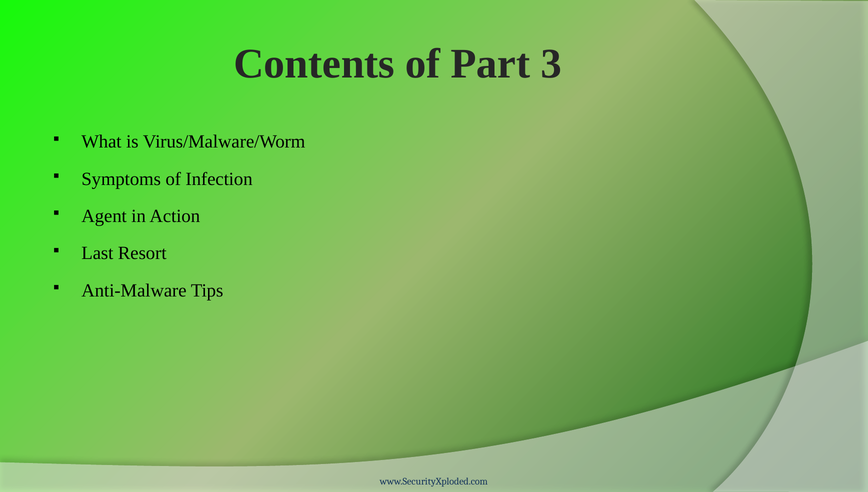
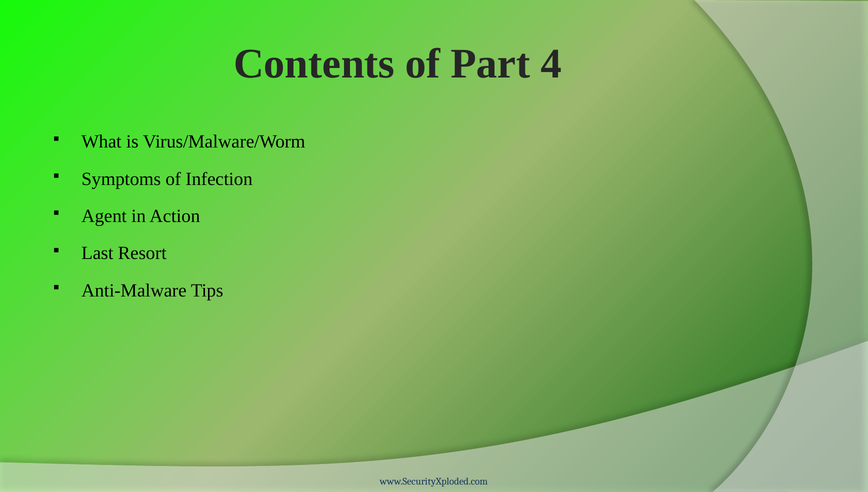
3: 3 -> 4 (551, 64)
